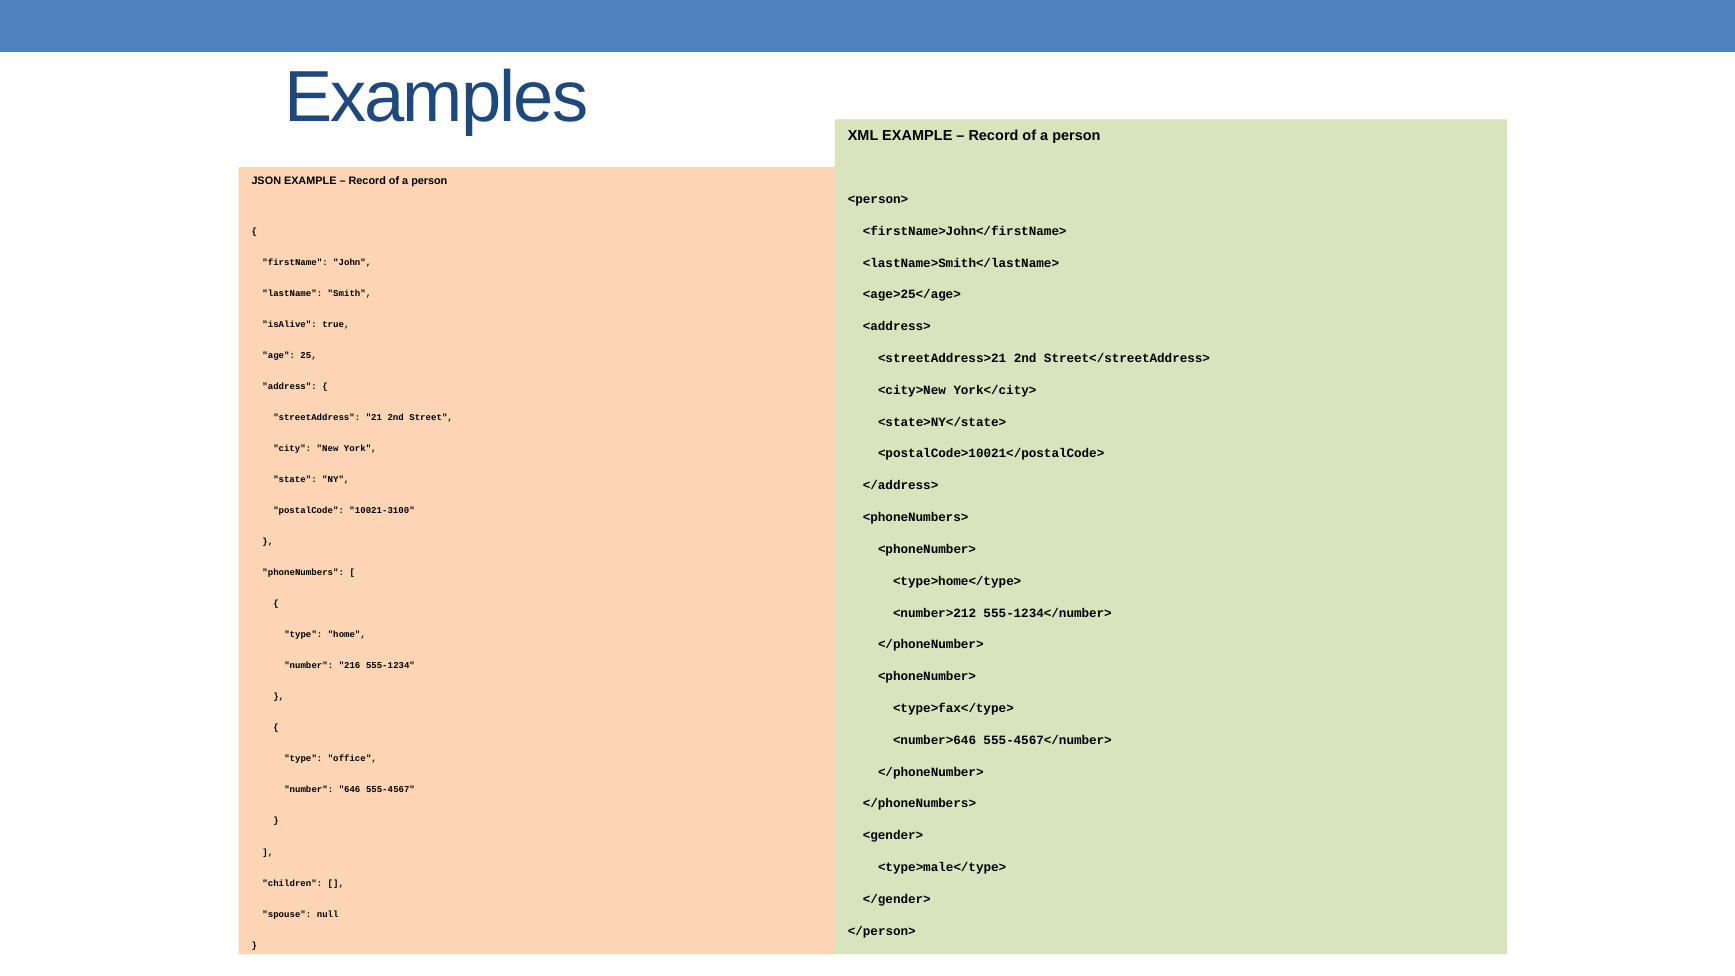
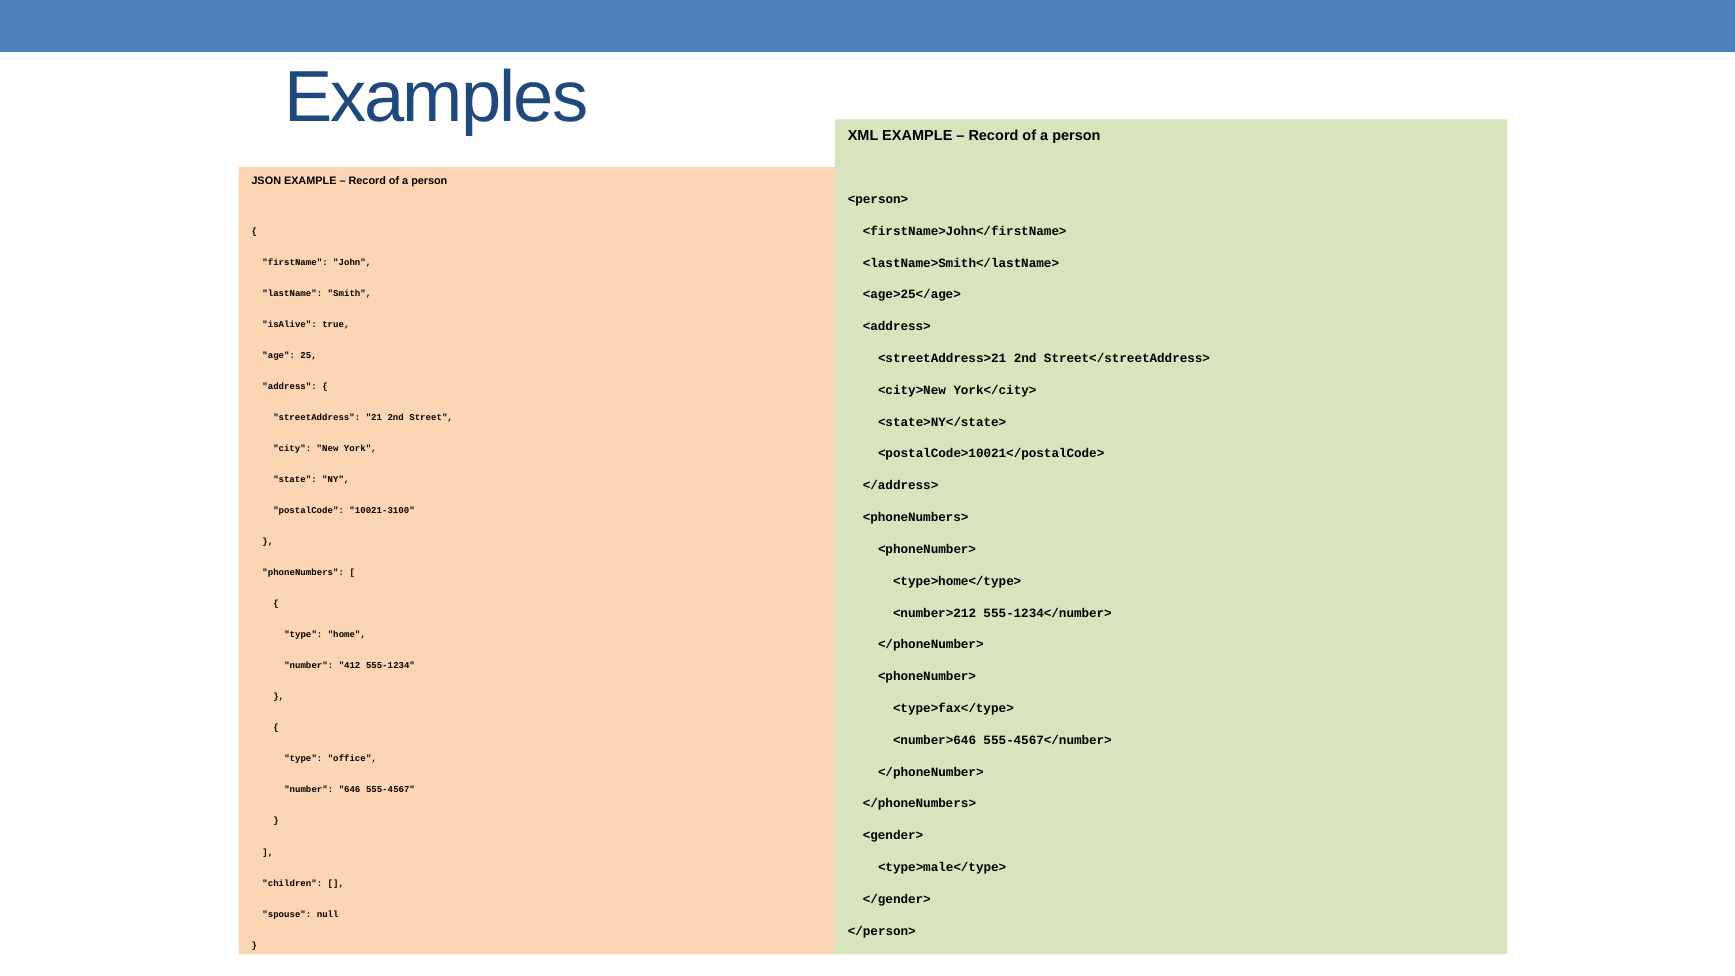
216: 216 -> 412 (350, 666)
